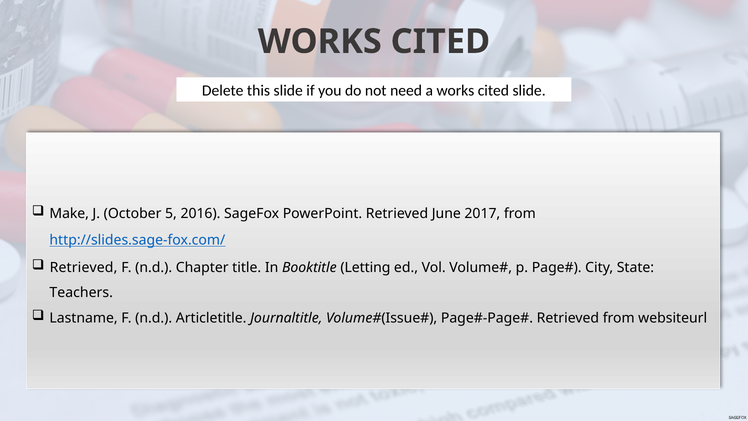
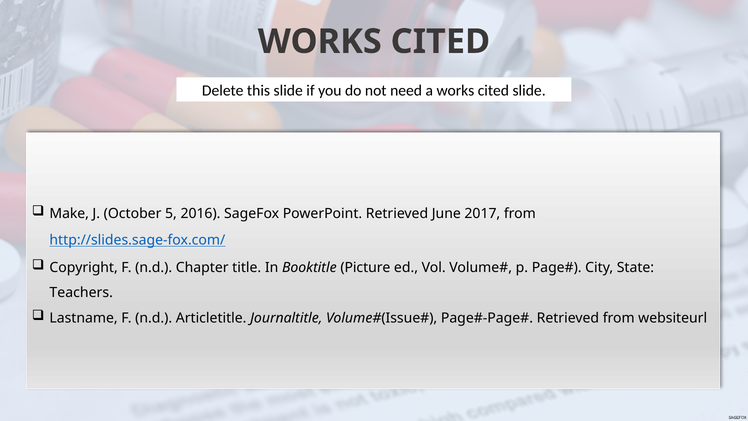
Retrieved: Retrieved -> Copyright (84, 267)
Letting: Letting -> Picture (365, 267)
